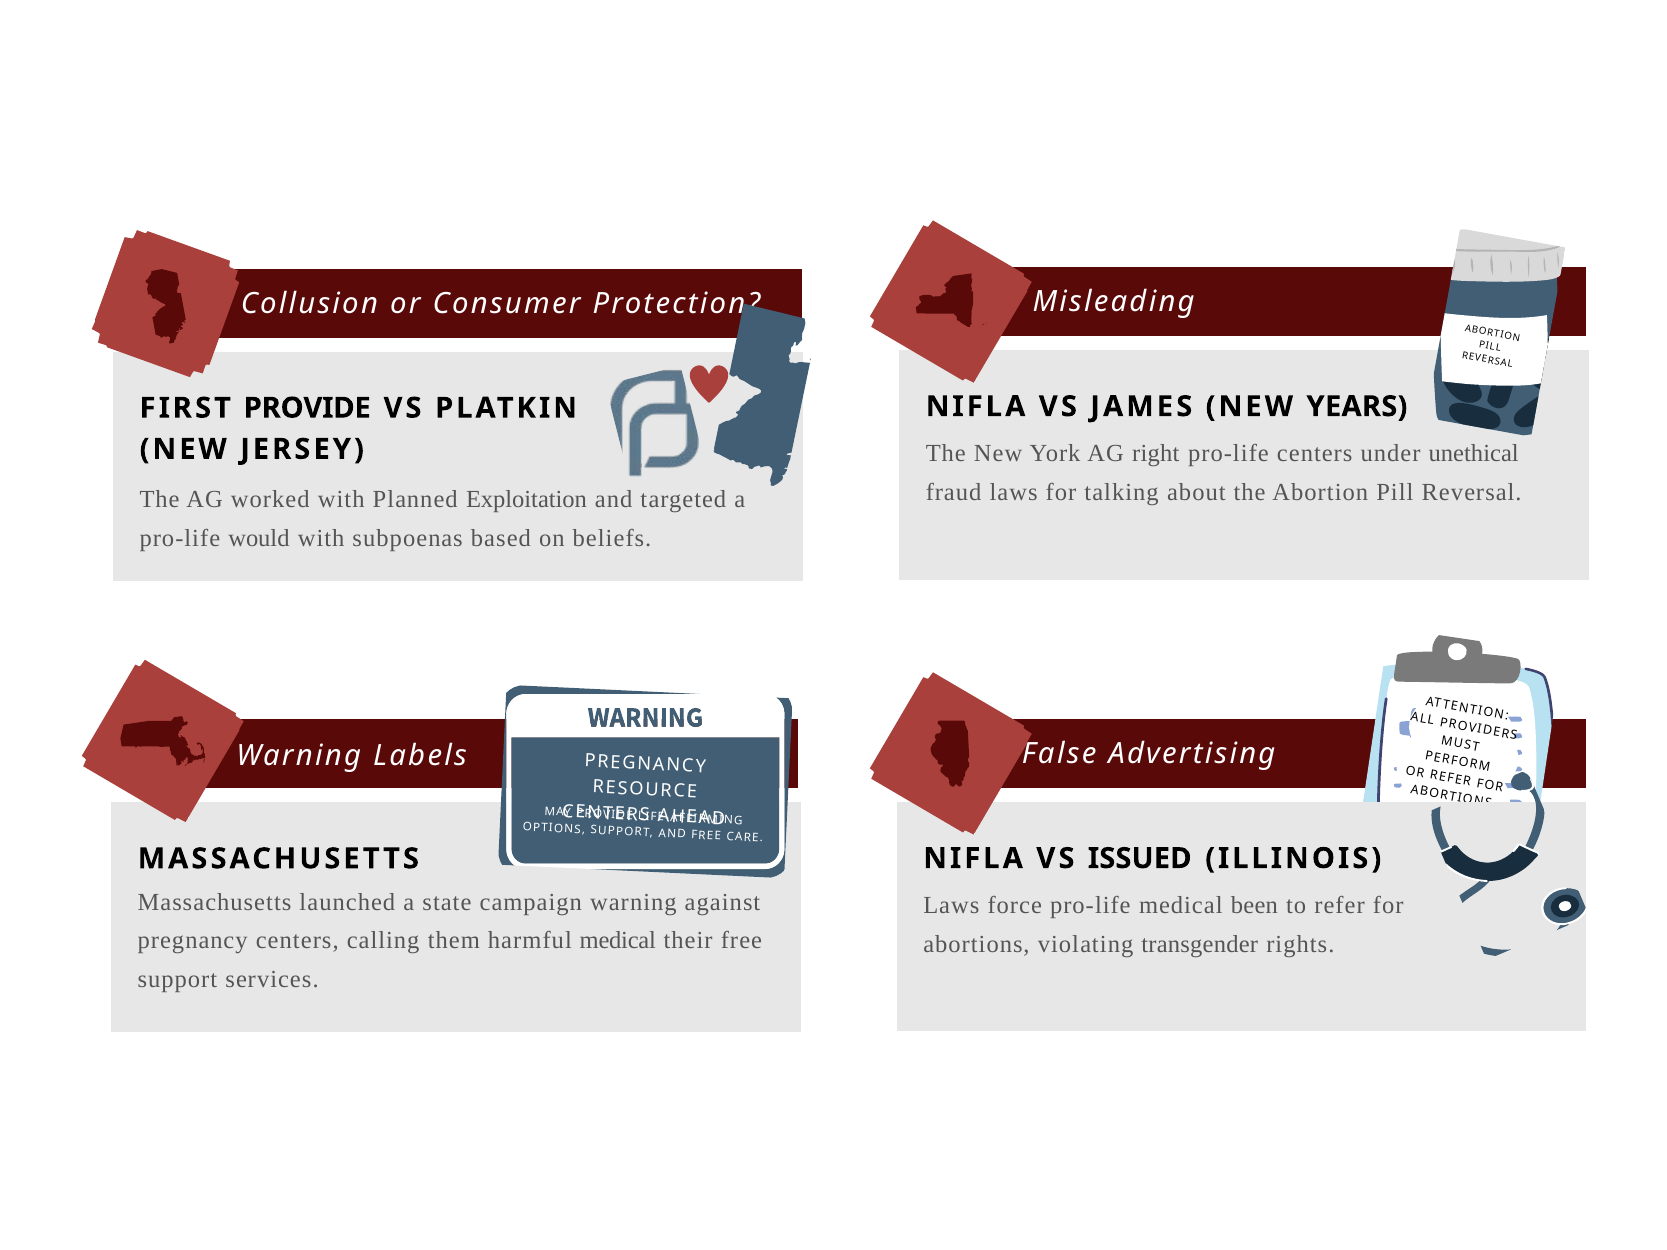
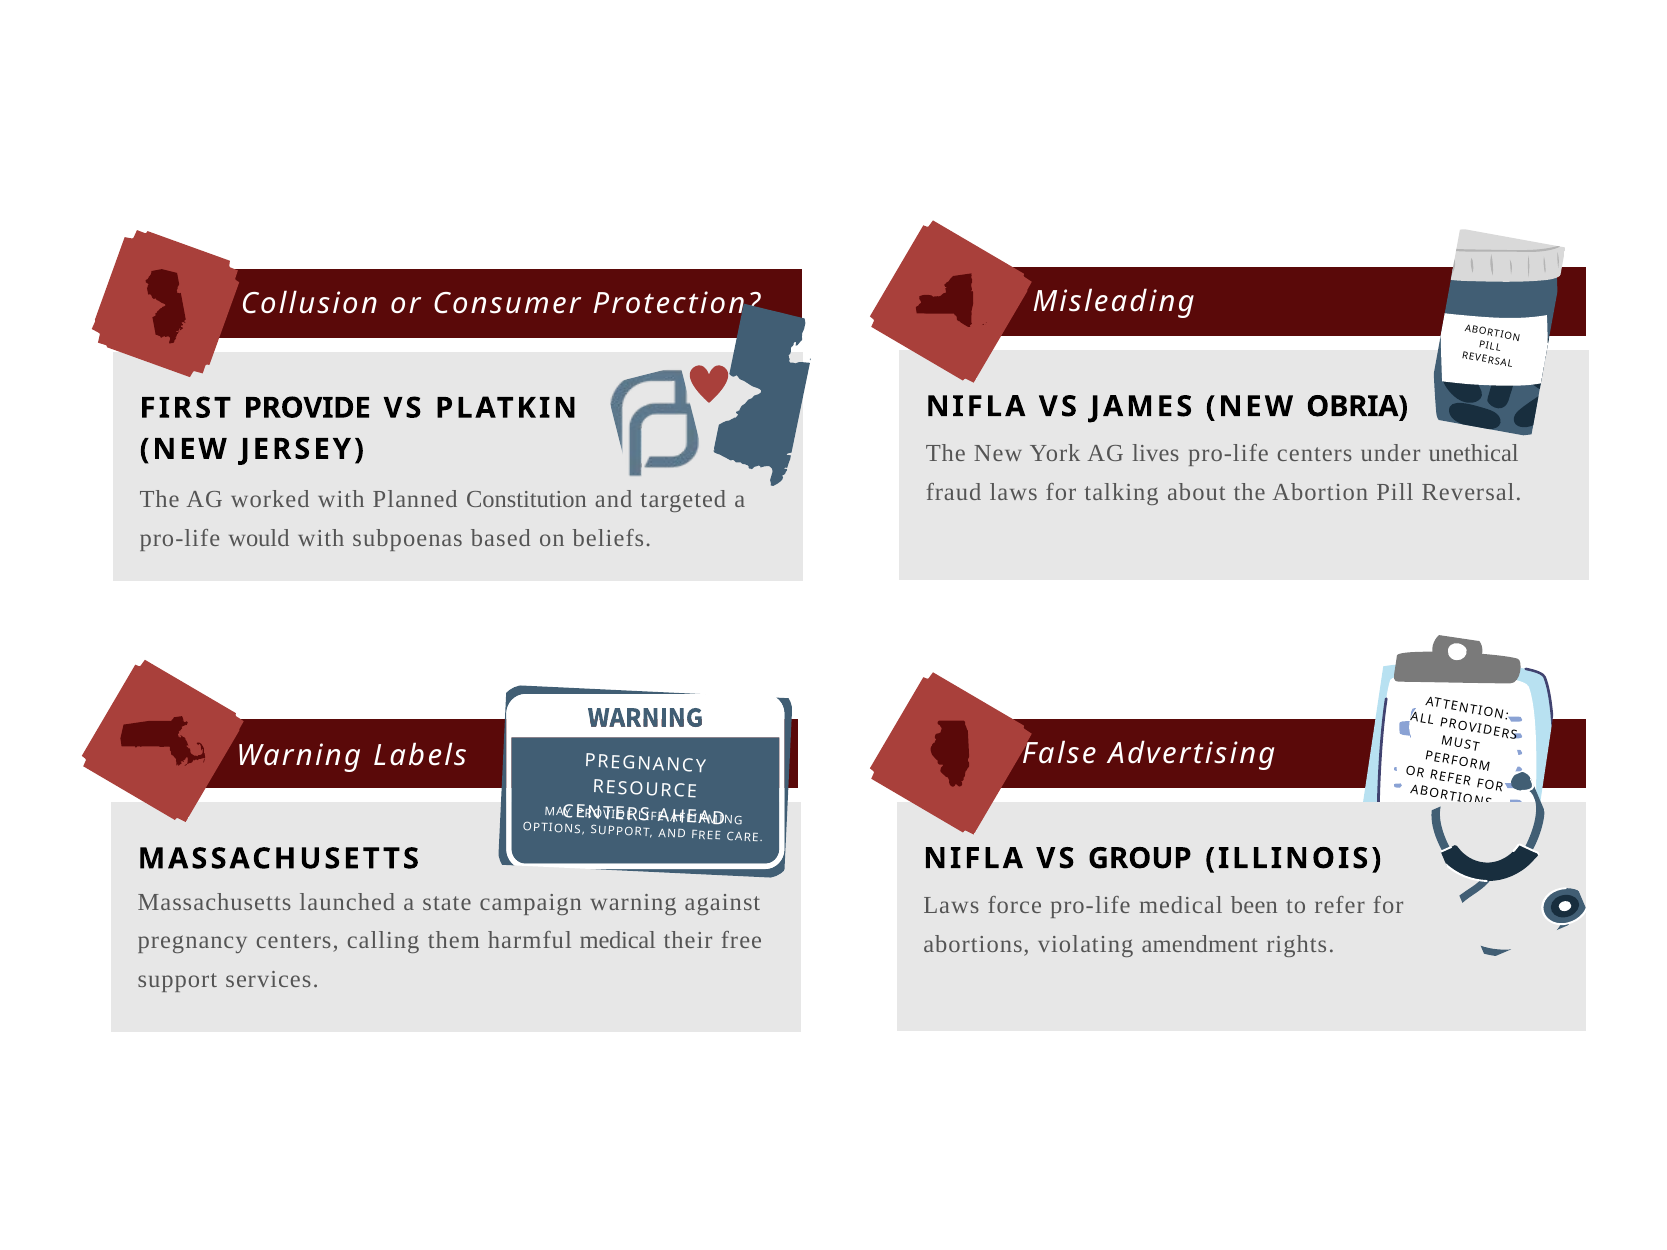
YEARS: YEARS -> OBRIA (1357, 407)
right: right -> lives (1156, 454)
Exploitation: Exploitation -> Constitution (526, 500)
ISSUED: ISSUED -> GROUP (1140, 859)
transgender: transgender -> amendment (1200, 944)
